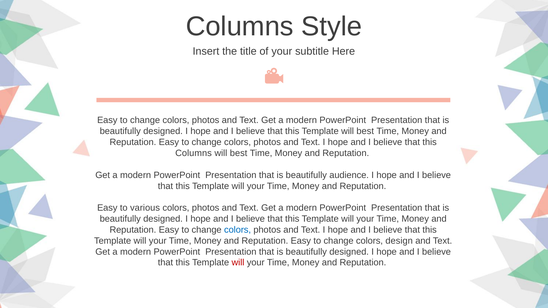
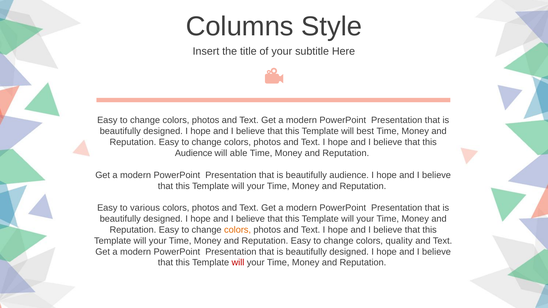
Columns: Columns -> Audience (194, 153)
best: best -> able (239, 153)
colors colour: blue -> orange (238, 230)
design: design -> quality (399, 241)
